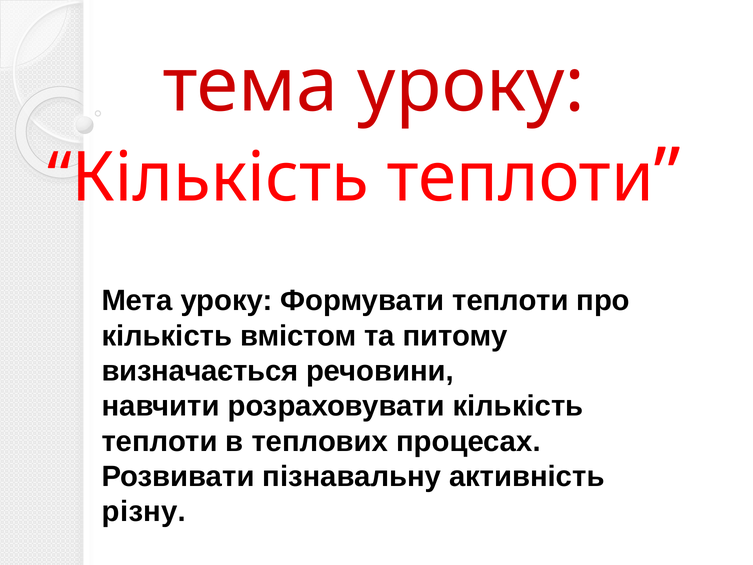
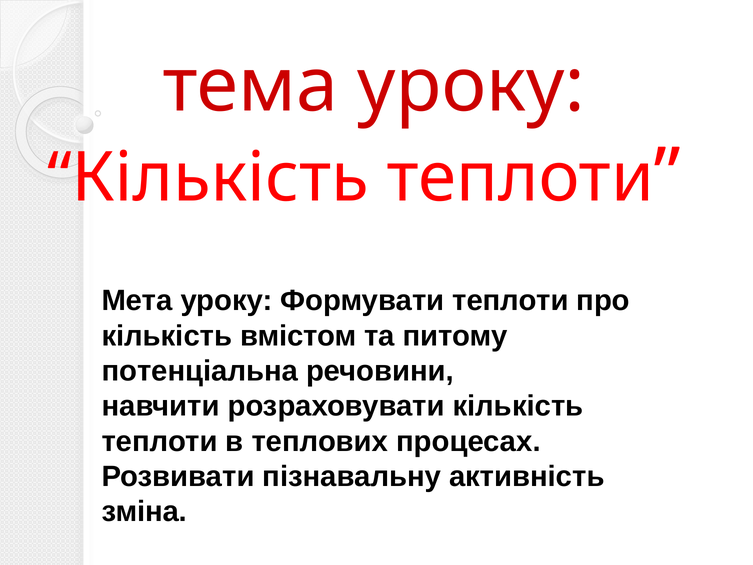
визначається: визначається -> потенціальна (200, 371)
різну: різну -> зміна (144, 512)
